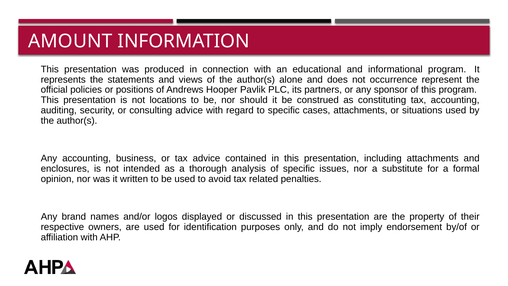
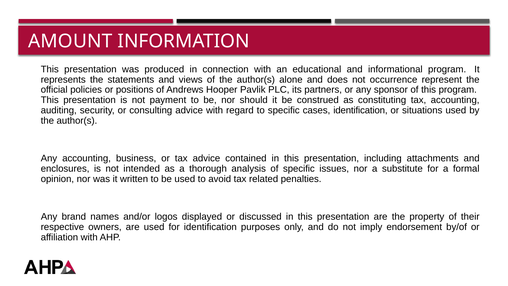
locations: locations -> payment (168, 100)
cases attachments: attachments -> identification (360, 110)
